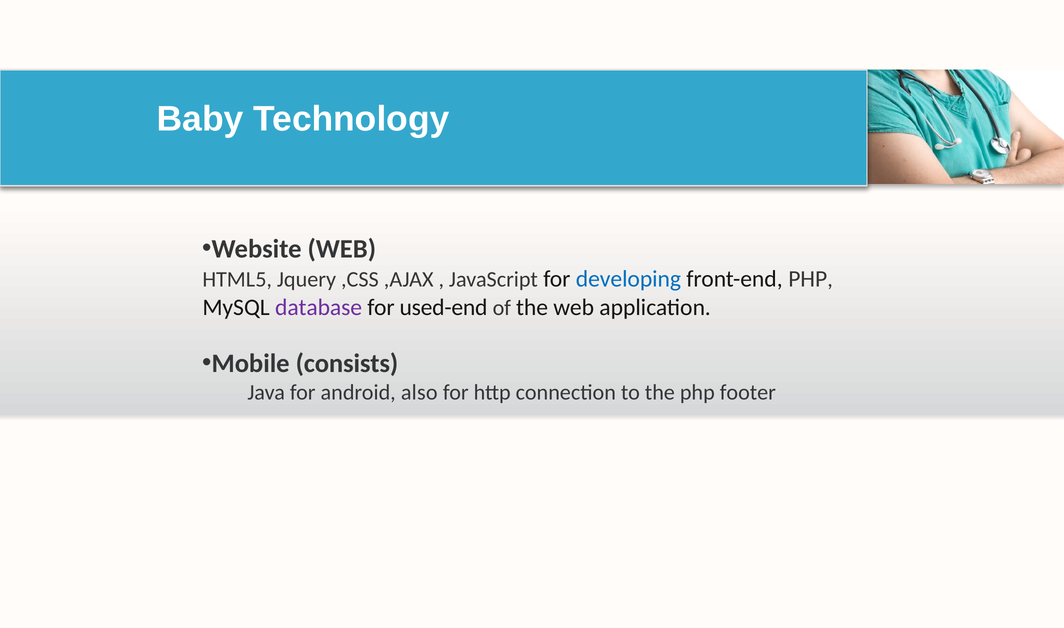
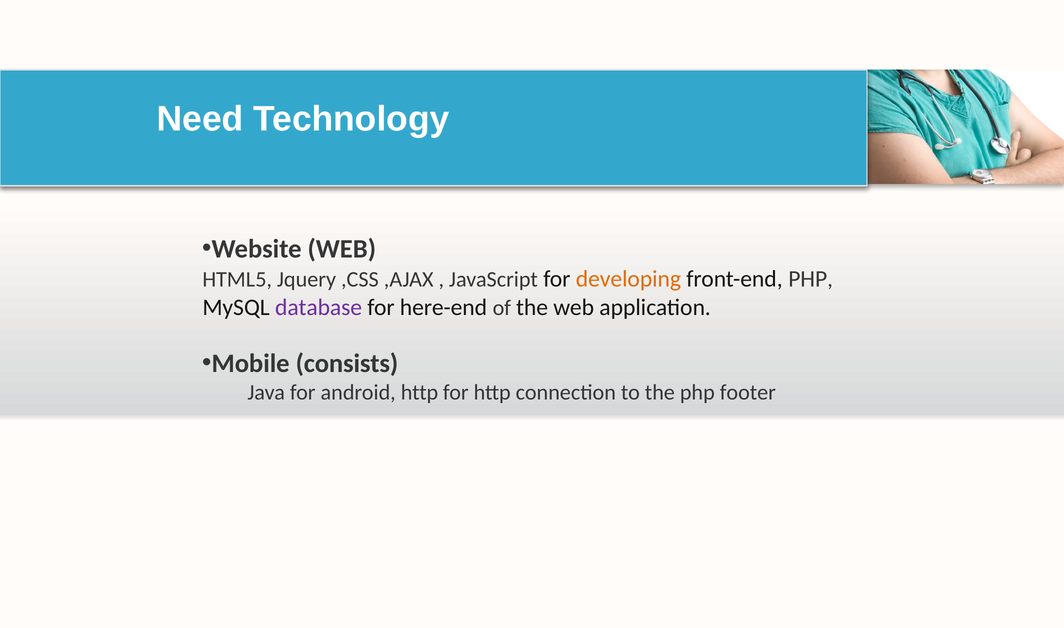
Baby: Baby -> Need (200, 119)
developing colour: blue -> orange (628, 279)
used-end: used-end -> here-end (443, 308)
android also: also -> http (419, 393)
